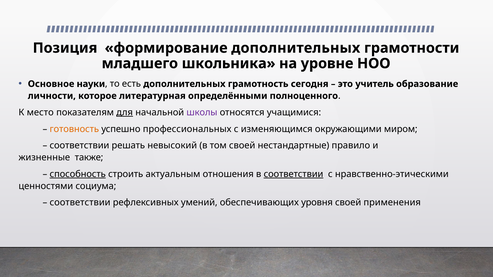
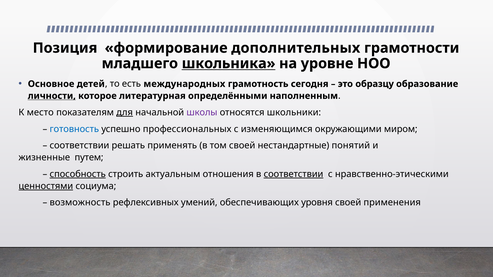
школьника underline: none -> present (229, 64)
науки: науки -> детей (91, 84)
есть дополнительных: дополнительных -> международных (184, 84)
учитель: учитель -> образцу (375, 84)
личности underline: none -> present (52, 96)
полноценного: полноценного -> наполненным (304, 96)
учащимися: учащимися -> школьники (294, 113)
готовность colour: orange -> blue (74, 129)
невысокий: невысокий -> применять (172, 146)
правило: правило -> понятий (351, 146)
также: также -> путем (89, 158)
ценностями underline: none -> present (46, 186)
соответствии: соответствии -> возможность (80, 203)
